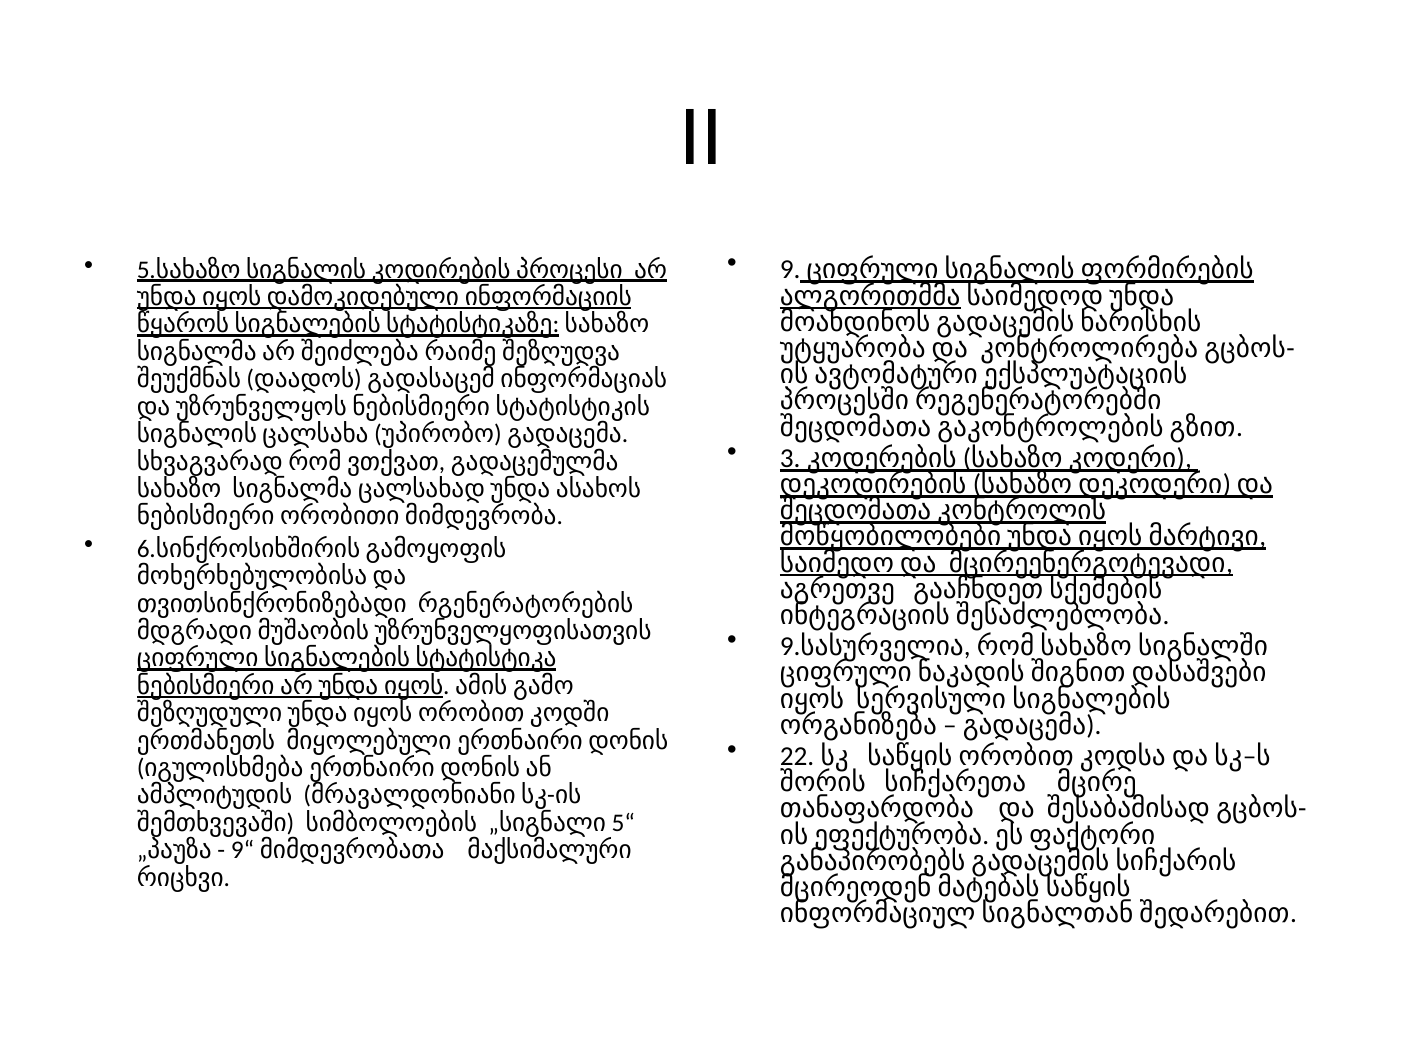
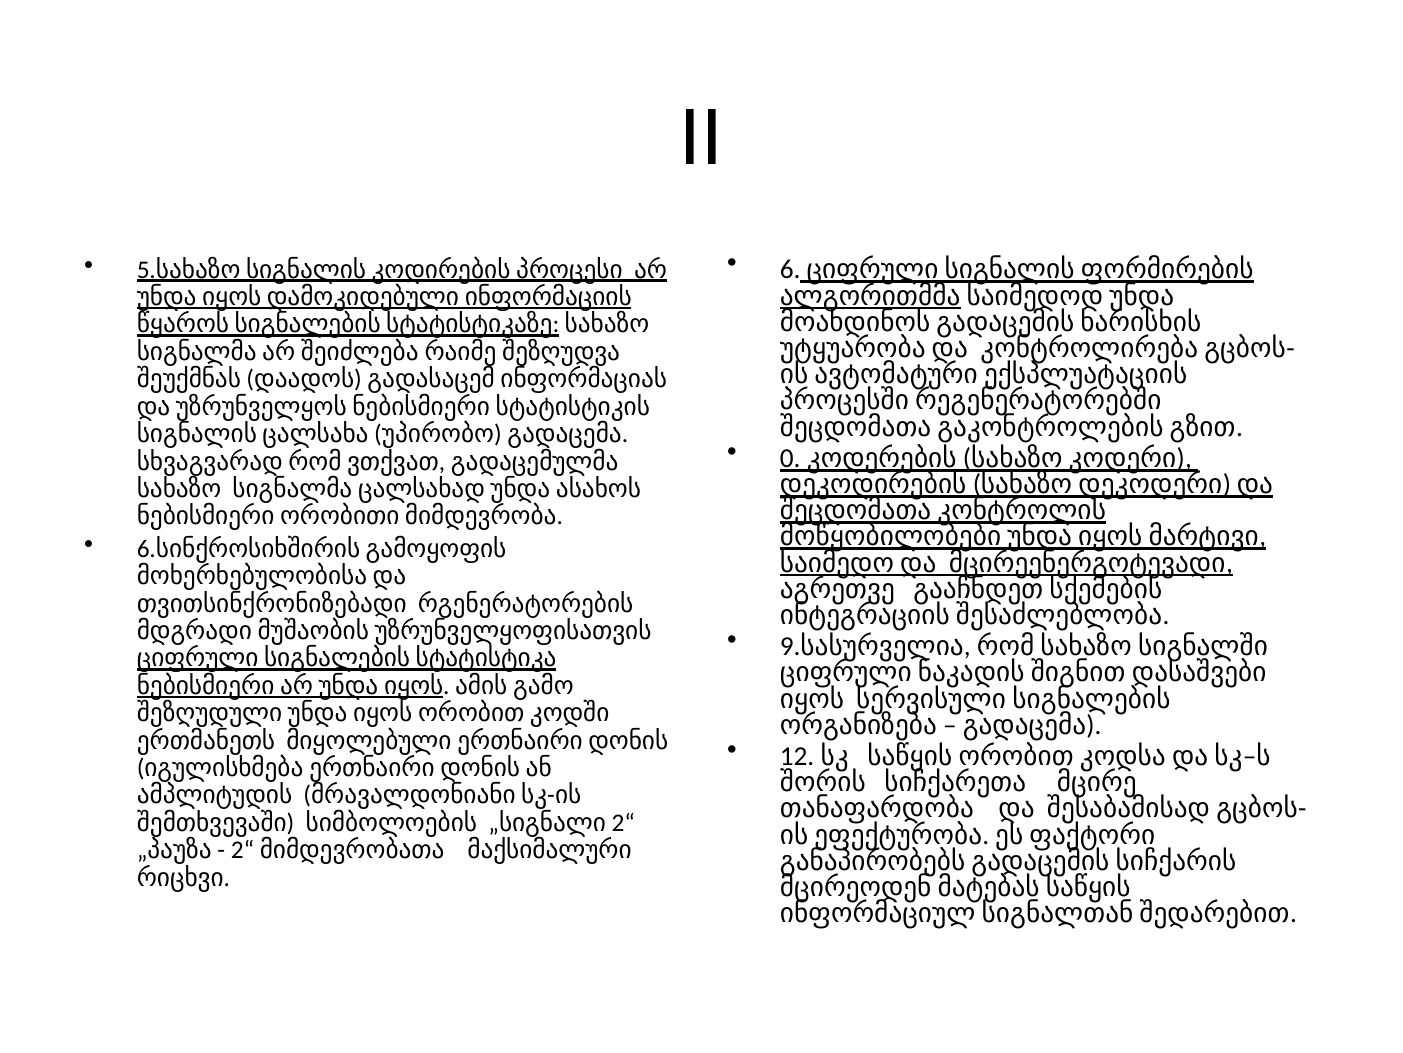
9: 9 -> 6 (790, 270)
3: 3 -> 0 (790, 458)
22: 22 -> 12 (797, 756)
5“: 5“ -> 2“ (623, 822)
9“: 9“ -> 2“ (243, 850)
